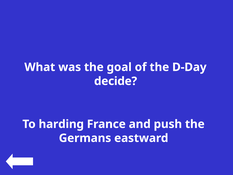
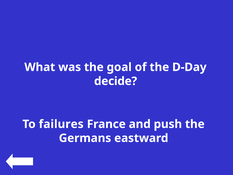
harding: harding -> failures (61, 124)
